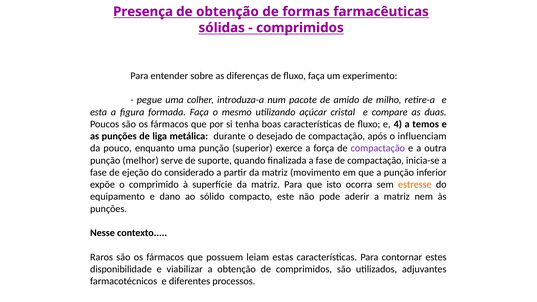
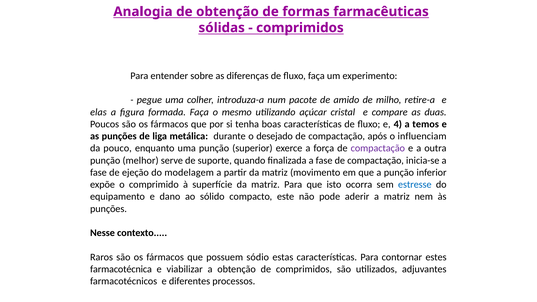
Presença: Presença -> Analogia (143, 12)
esta: esta -> elas (98, 112)
considerado: considerado -> modelagem (189, 172)
estresse colour: orange -> blue (415, 185)
leiam: leiam -> sódio (258, 257)
disponibilidade: disponibilidade -> farmacotécnica (121, 269)
